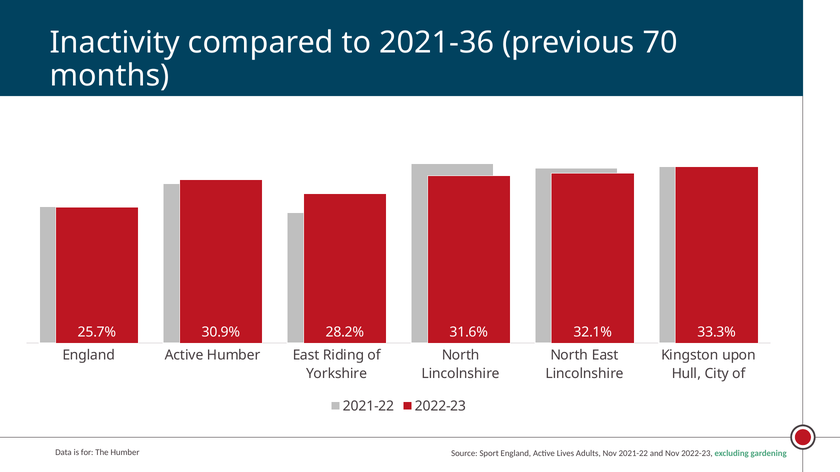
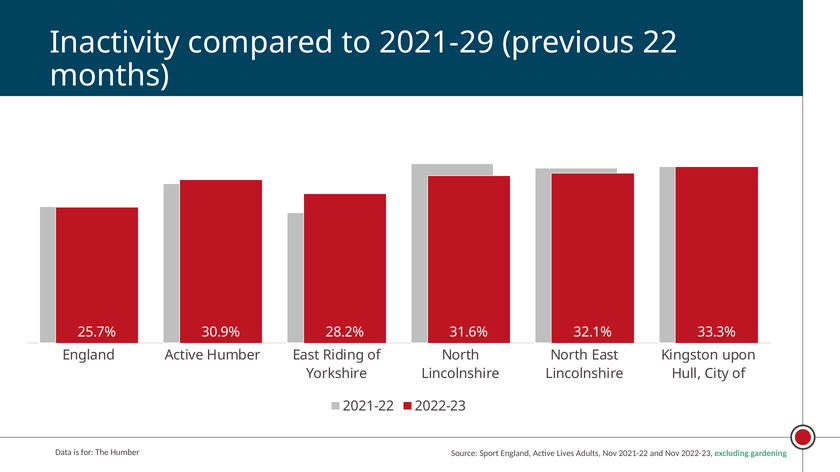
2021-36: 2021-36 -> 2021-29 (437, 42)
70: 70 -> 22 (660, 42)
